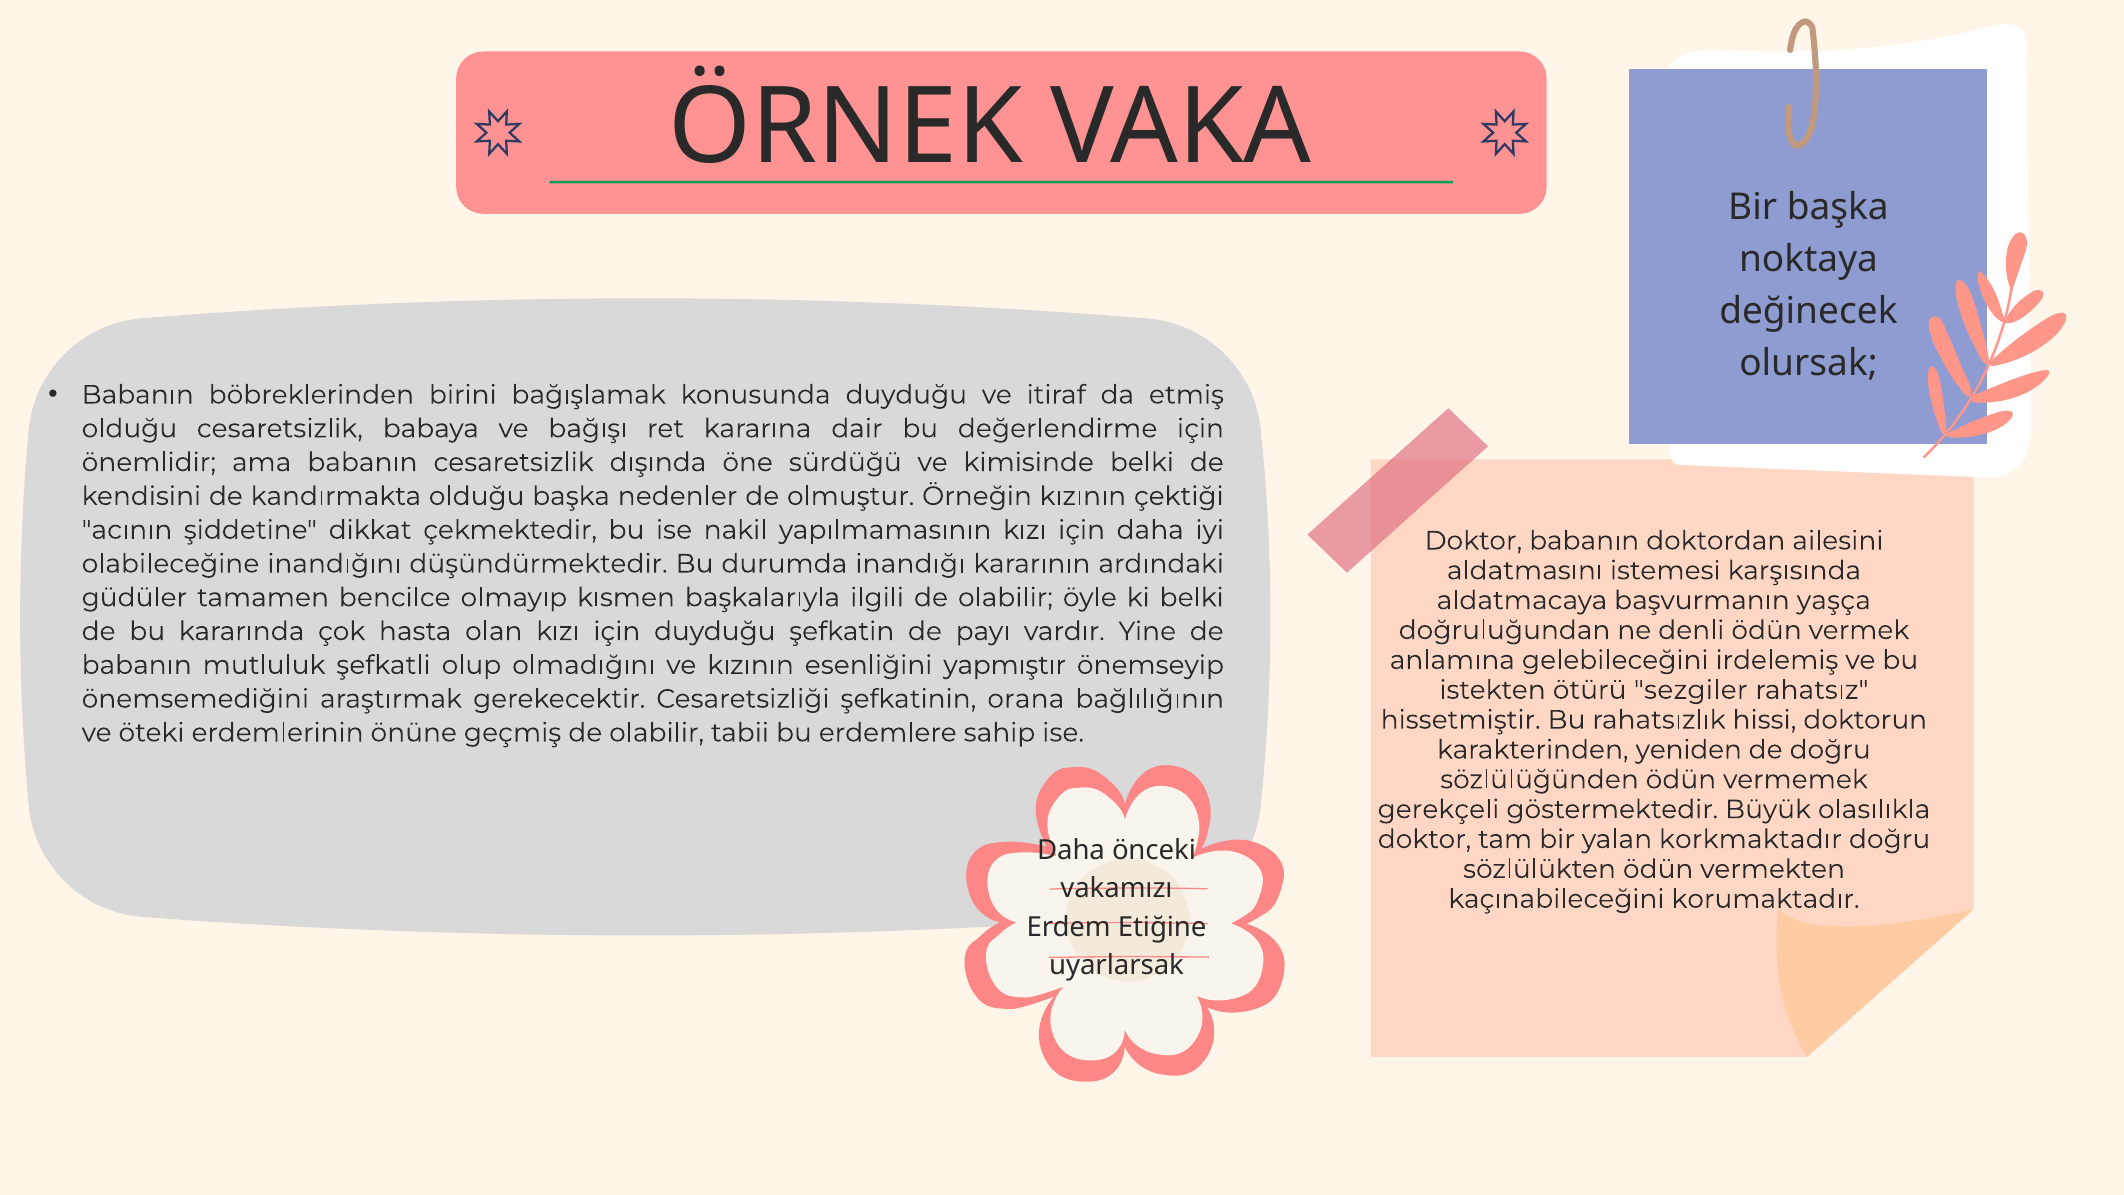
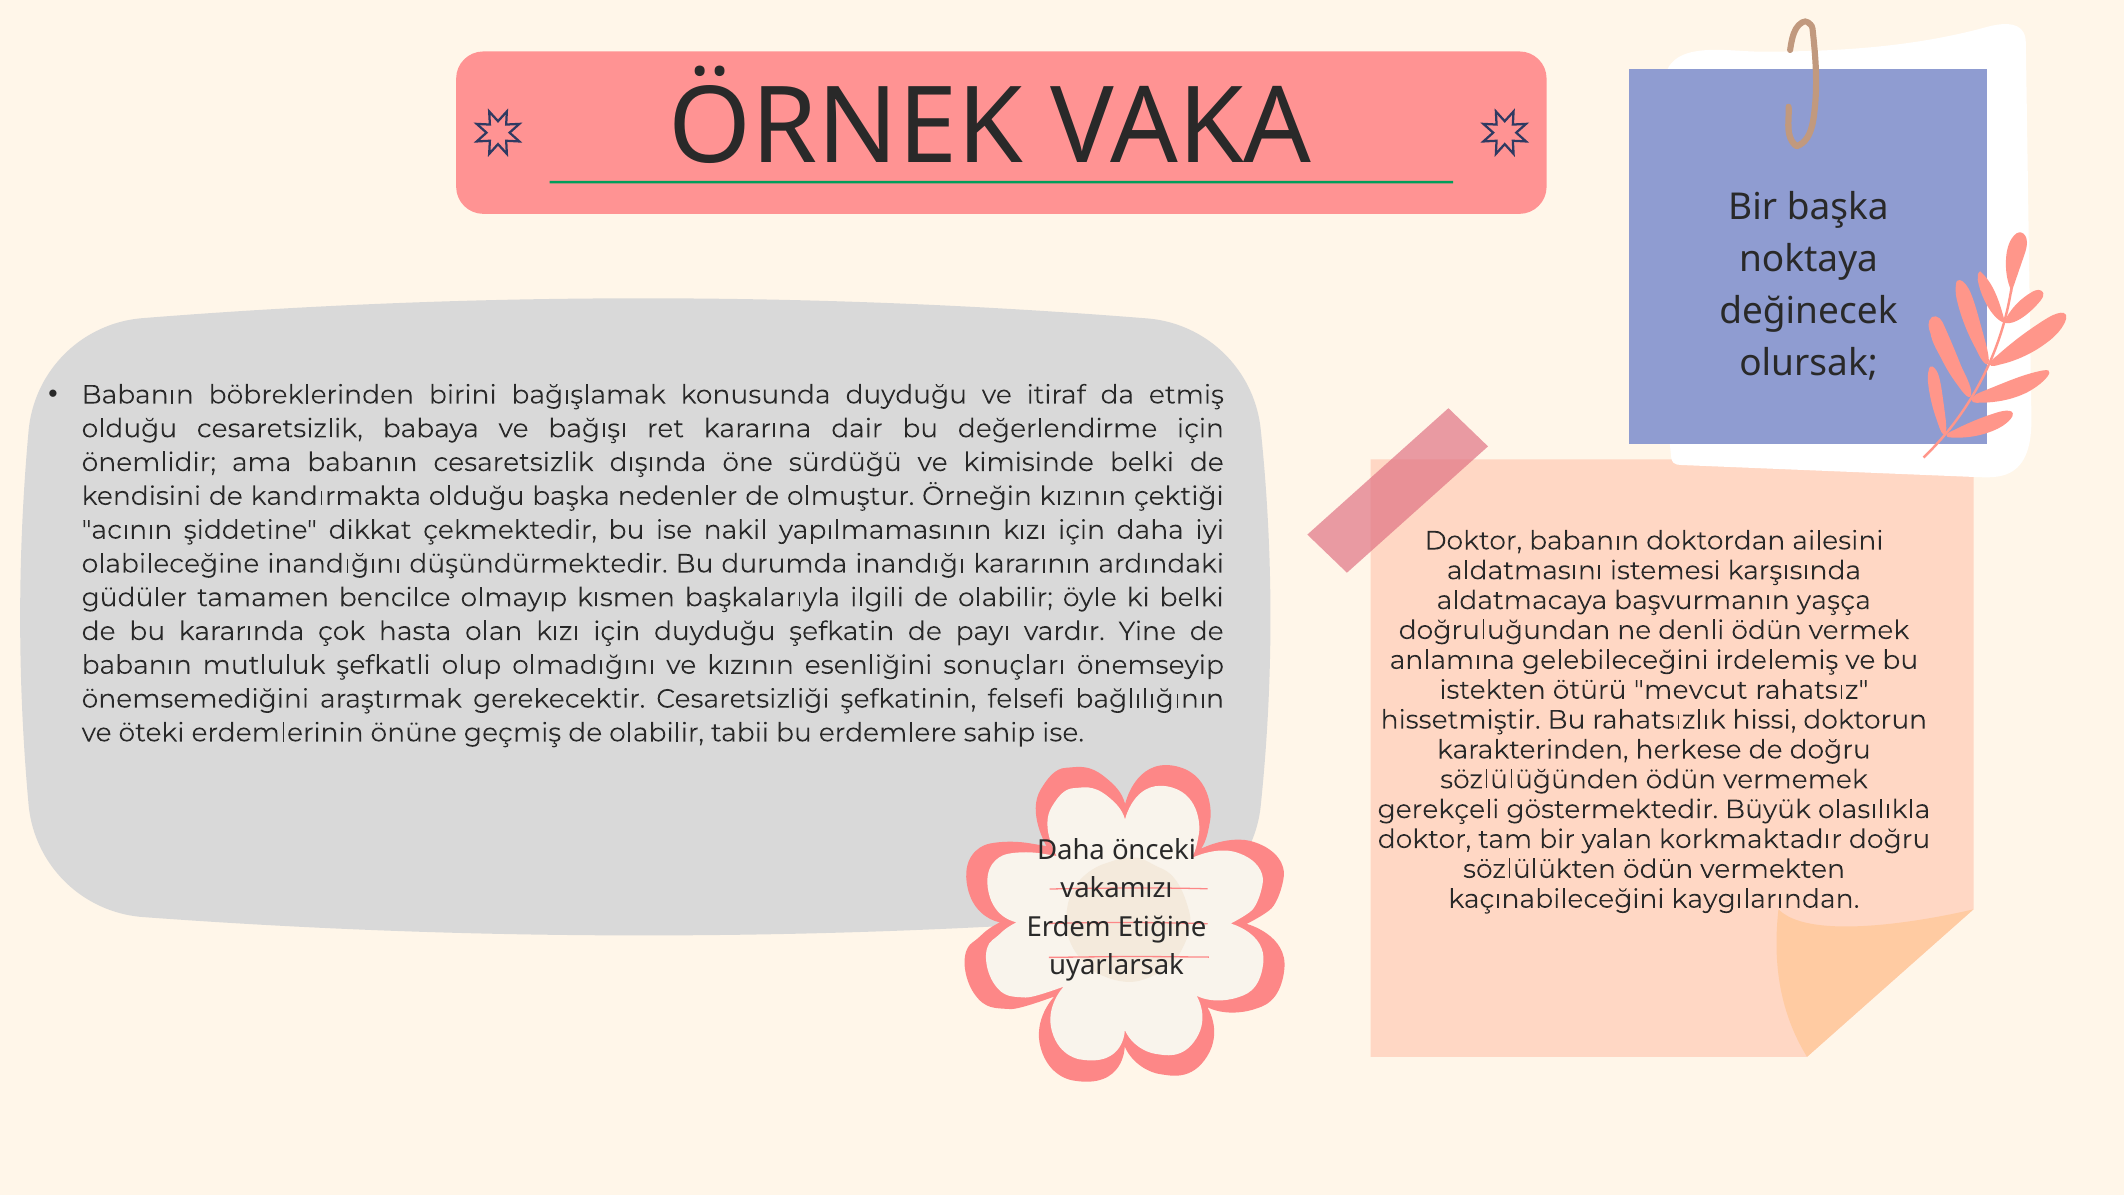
yapmıştır: yapmıştır -> sonuçları (1004, 665)
sezgiler: sezgiler -> mevcut (1691, 690)
orana: orana -> felsefi (1026, 699)
yeniden: yeniden -> herkese (1689, 750)
korumaktadır: korumaktadır -> kaygılarından (1765, 899)
